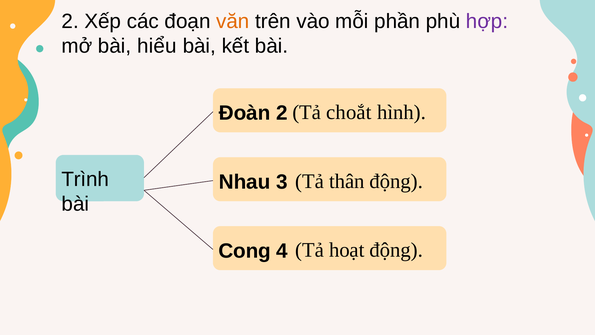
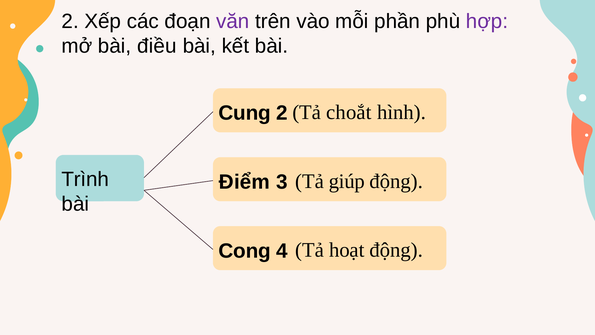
văn colour: orange -> purple (233, 21)
hiểu: hiểu -> điều (157, 46)
Đoàn: Đoàn -> Cung (245, 113)
Nhau: Nhau -> Điểm (244, 182)
thân: thân -> giúp (347, 181)
